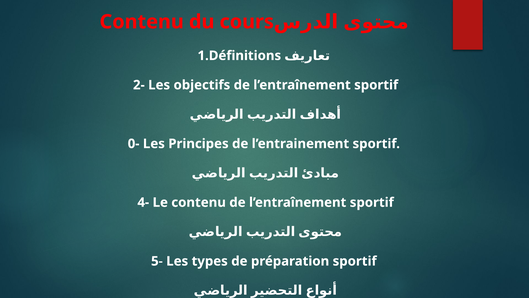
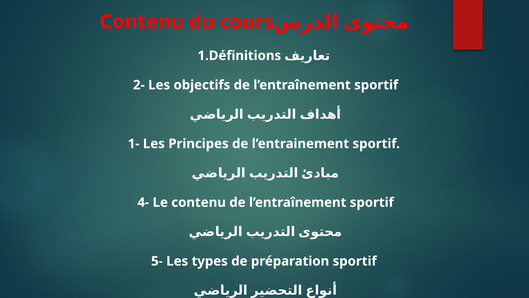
0-: 0- -> 1- (134, 144)
